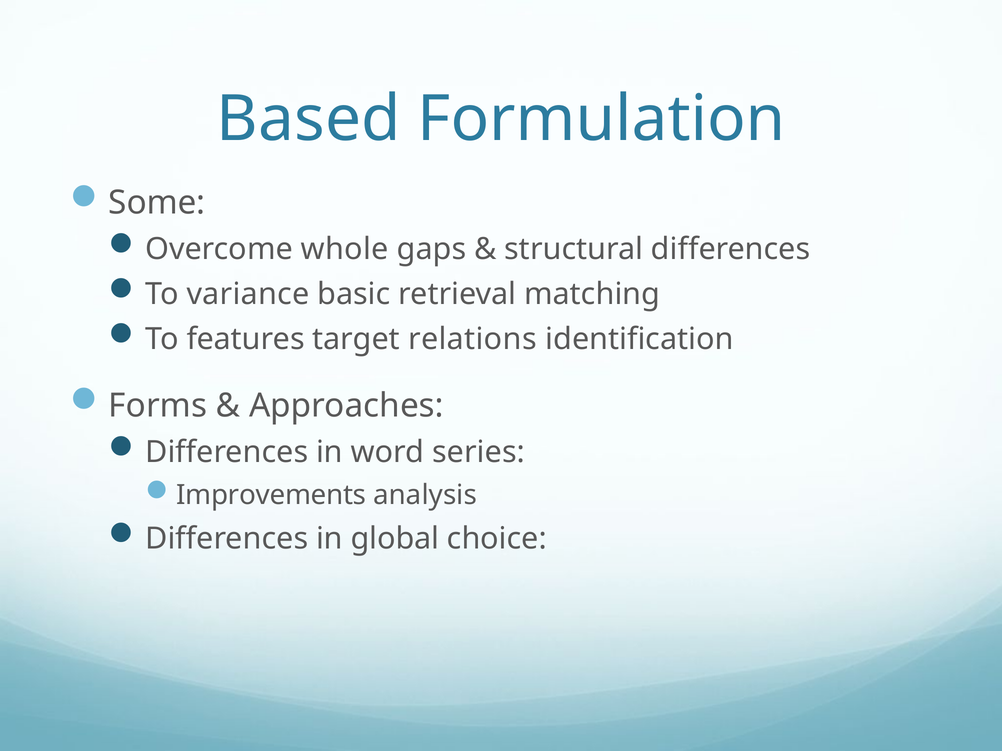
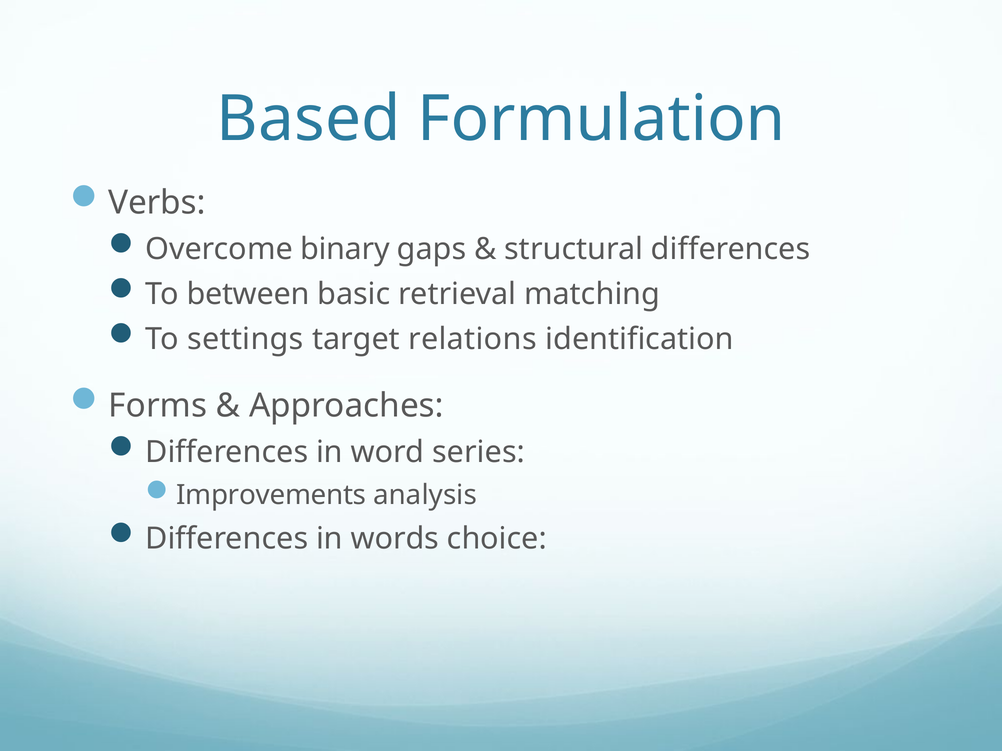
Some: Some -> Verbs (157, 203)
whole: whole -> binary (345, 249)
variance: variance -> between (248, 294)
features: features -> settings (245, 339)
global: global -> words (395, 539)
